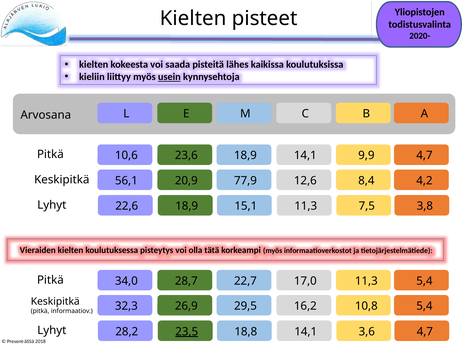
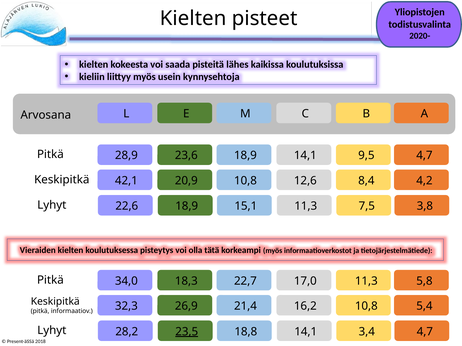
usein underline: present -> none (169, 77)
10,6: 10,6 -> 28,9 (126, 156)
9,9: 9,9 -> 9,5 (366, 156)
56,1: 56,1 -> 42,1 (126, 181)
20,9 77,9: 77,9 -> 10,8 (245, 181)
28,7: 28,7 -> 18,3 (186, 281)
11,3 5,4: 5,4 -> 5,8 (424, 281)
29,5: 29,5 -> 21,4 (245, 306)
3,6: 3,6 -> 3,4 (367, 332)
